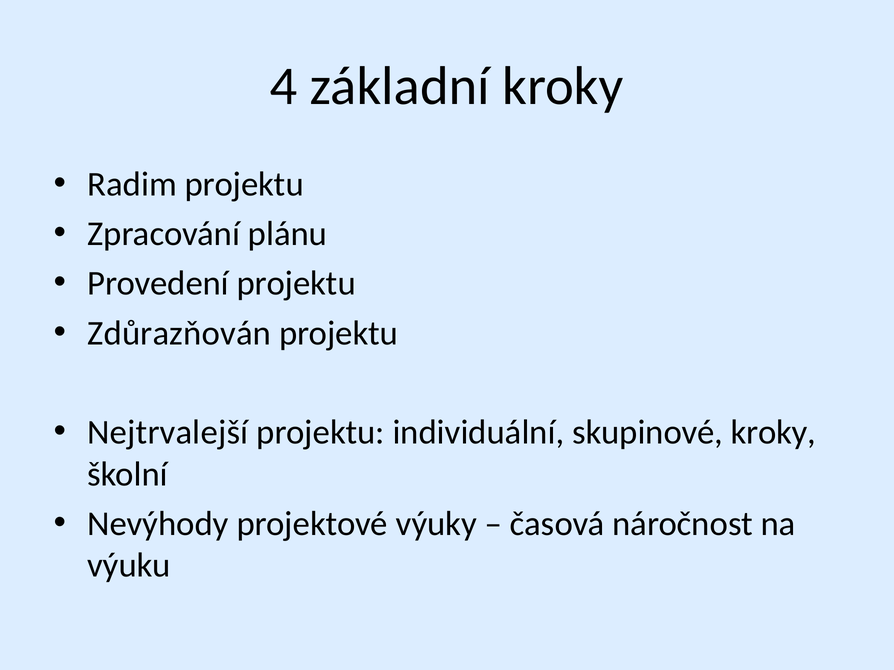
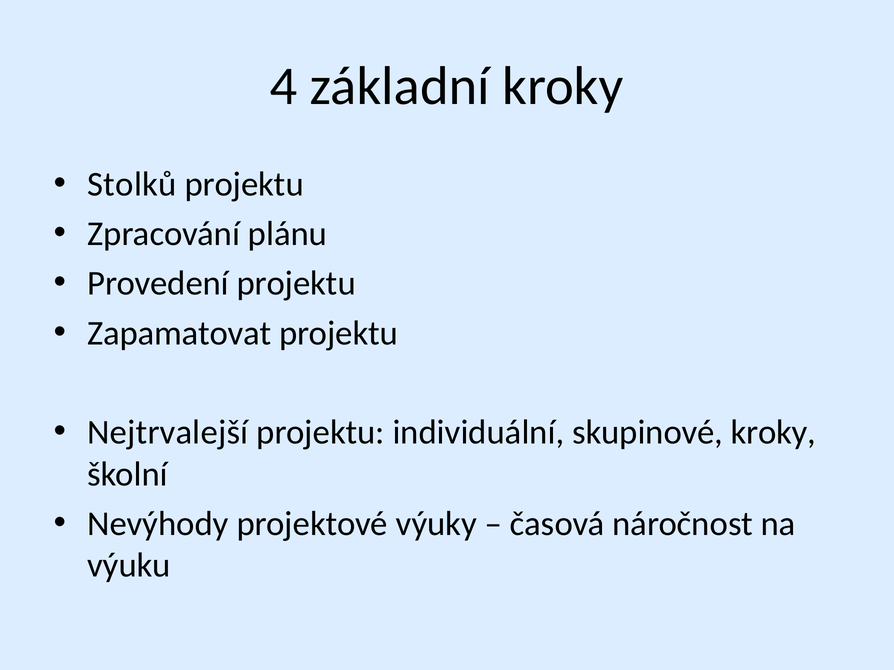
Radim: Radim -> Stolků (132, 184)
Zdůrazňován: Zdůrazňován -> Zapamatovat (179, 333)
